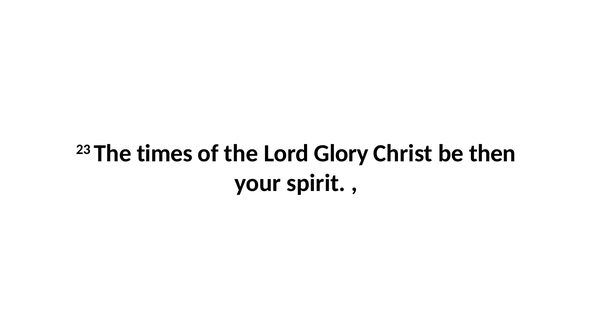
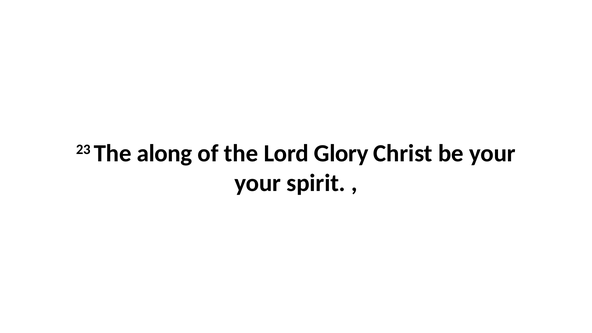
times: times -> along (165, 153)
be then: then -> your (492, 153)
